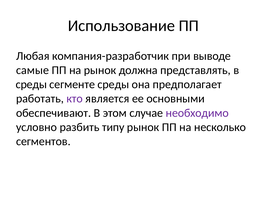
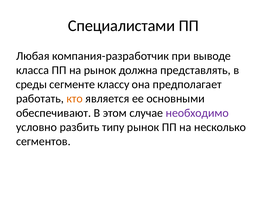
Использование: Использование -> Специалистами (121, 26)
самые: самые -> класса (33, 70)
сегменте среды: среды -> классу (113, 85)
кто colour: purple -> orange (75, 99)
